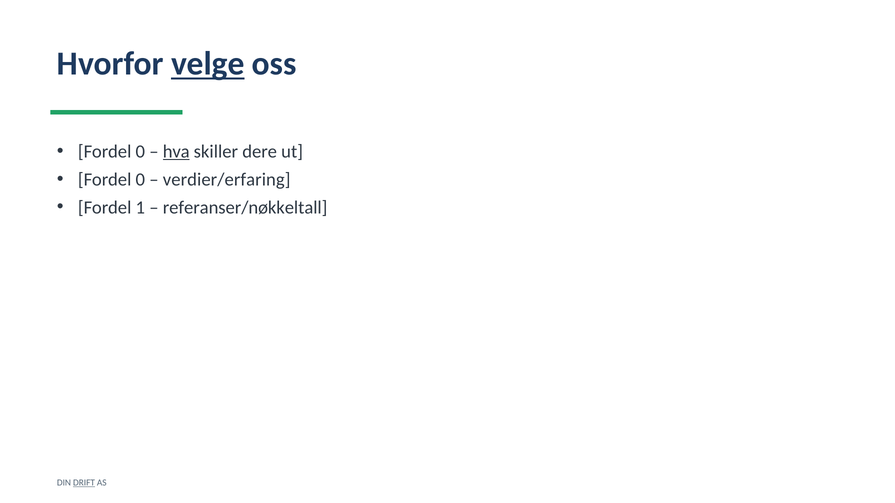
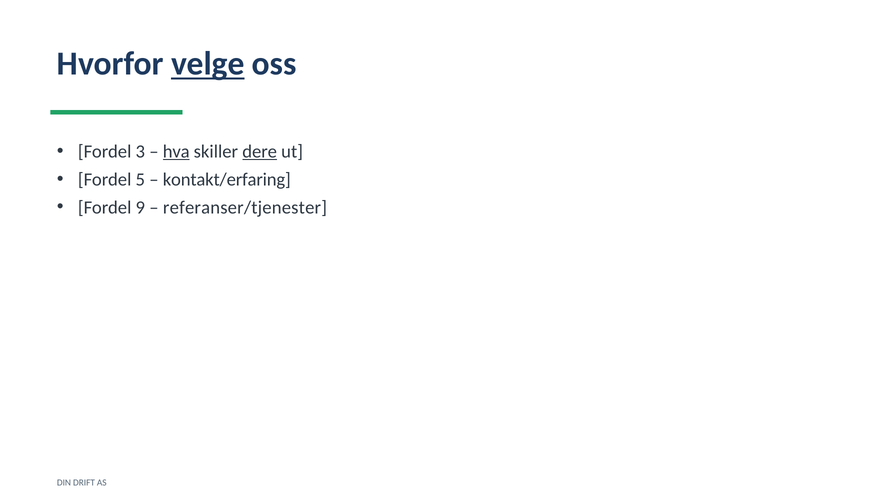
0: 0 -> 3 (140, 152)
dere underline: none -> present (260, 152)
0: 0 -> 5 (140, 180)
verdier/erfaring: verdier/erfaring -> kontakt/erfaring (227, 180)
1: 1 -> 9 (140, 208)
referanser/nøkkeltall: referanser/nøkkeltall -> referanser/tjenester (245, 208)
DRIFT underline: present -> none (84, 483)
